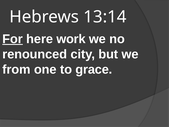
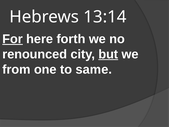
work: work -> forth (71, 39)
but underline: none -> present (108, 54)
grace: grace -> same (94, 69)
